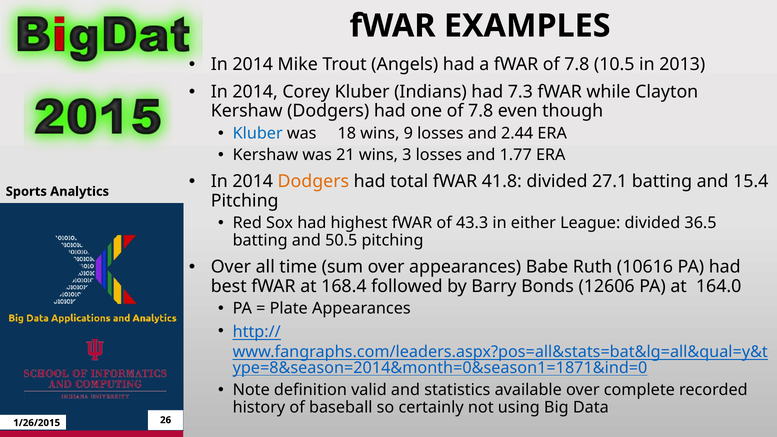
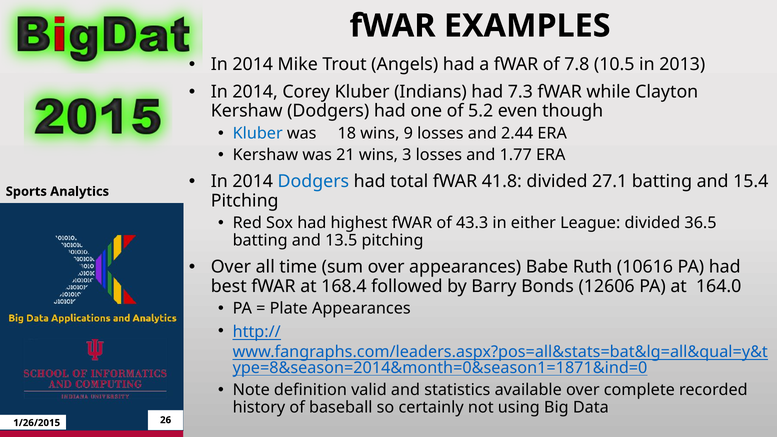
one of 7.8: 7.8 -> 5.2 (481, 111)
Dodgers colour: orange -> blue (313, 181)
50.5: 50.5 -> 13.5 (341, 241)
